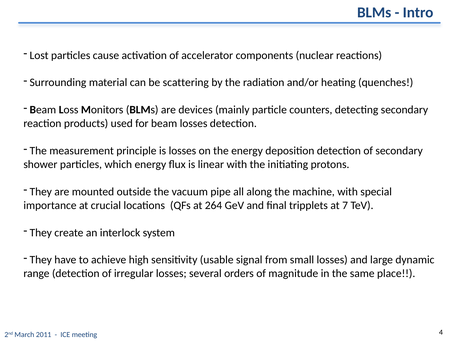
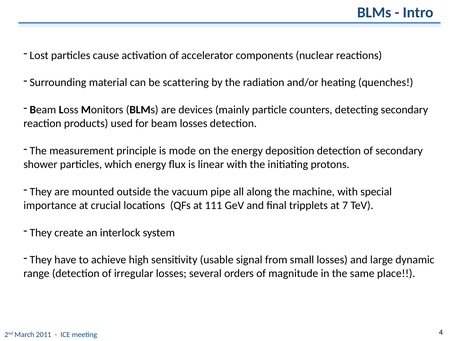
is losses: losses -> mode (182, 151)
264: 264 -> 111 (214, 205)
